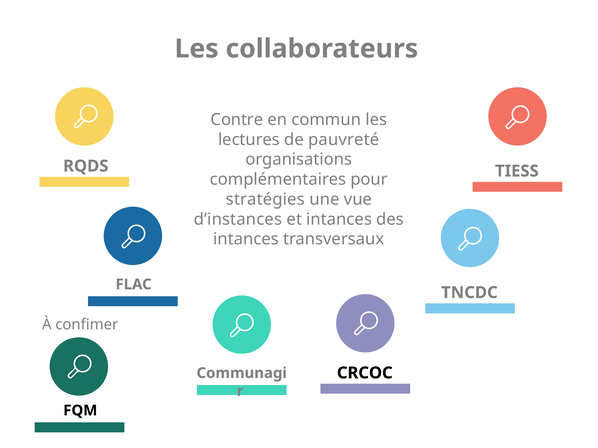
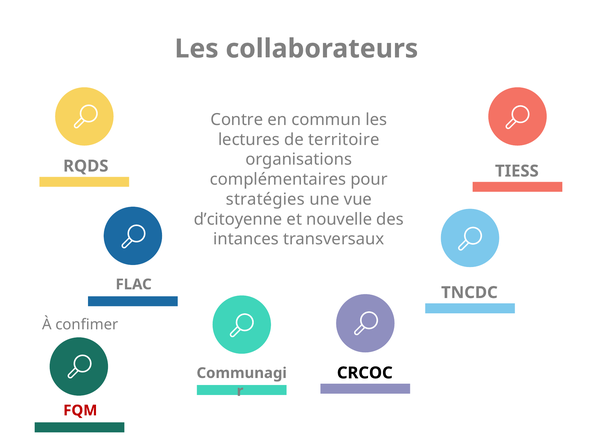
pauvreté: pauvreté -> territoire (344, 140)
d’instances: d’instances -> d’citoyenne (238, 219)
et intances: intances -> nouvelle (339, 219)
FQM colour: black -> red (80, 411)
